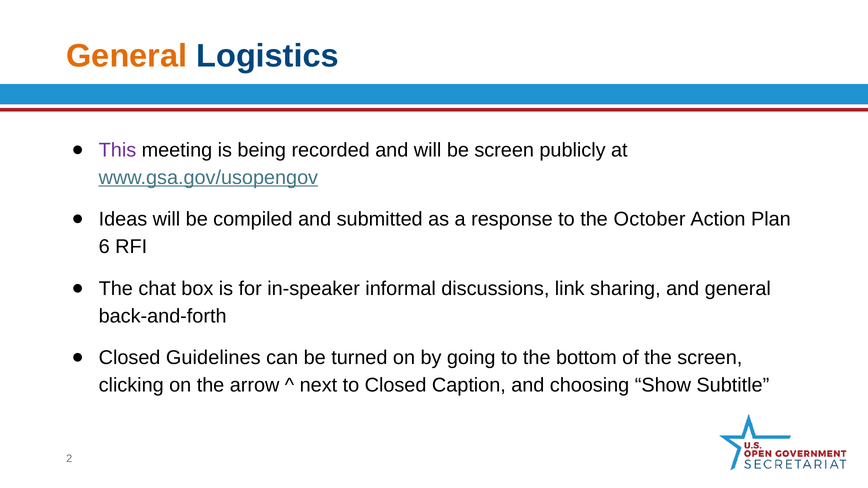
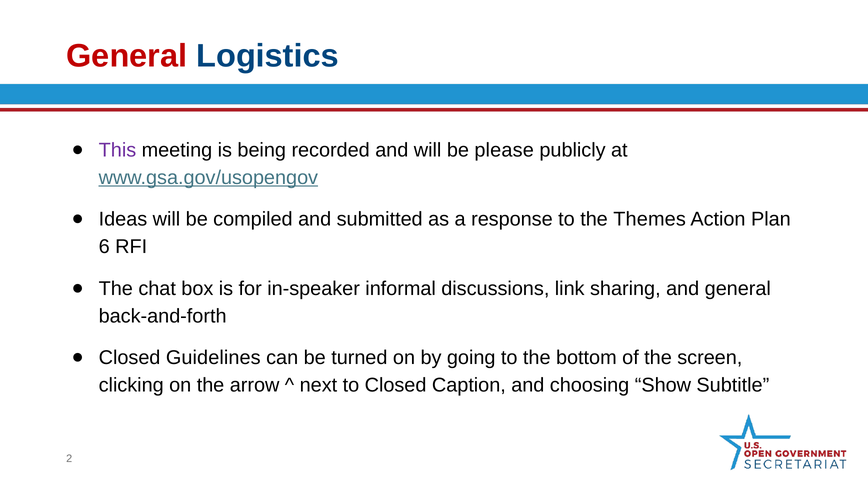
General colour: orange -> red (127, 56)
be screen: screen -> please (504, 150)
October: October -> Themes (650, 219)
